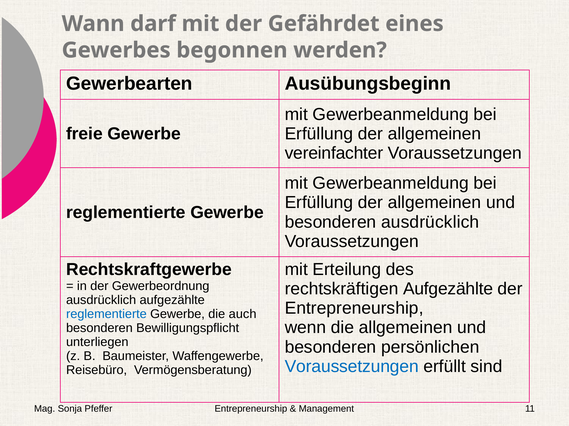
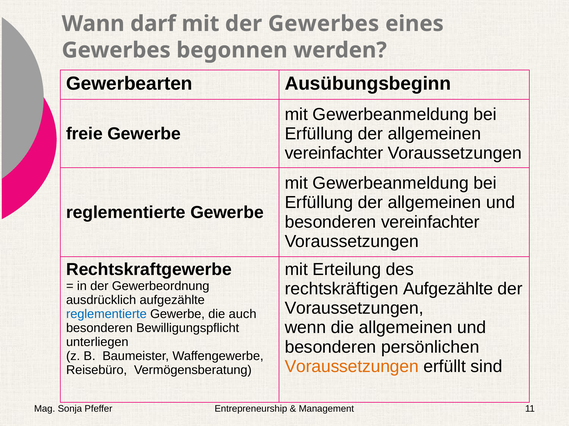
der Gefährdet: Gefährdet -> Gewerbes (324, 24)
besonderen ausdrücklich: ausdrücklich -> vereinfachter (430, 222)
Entrepreneurship: Entrepreneurship -> Voraussetzungen (354, 309)
Voraussetzungen colour: blue -> orange (352, 367)
